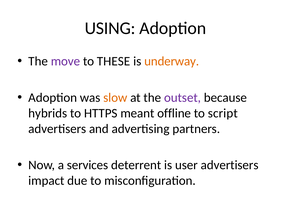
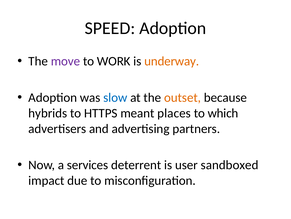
USING: USING -> SPEED (110, 28)
THESE: THESE -> WORK (114, 61)
slow colour: orange -> blue (115, 97)
outset colour: purple -> orange (183, 97)
offline: offline -> places (174, 113)
script: script -> which (223, 113)
user advertisers: advertisers -> sandboxed (230, 165)
